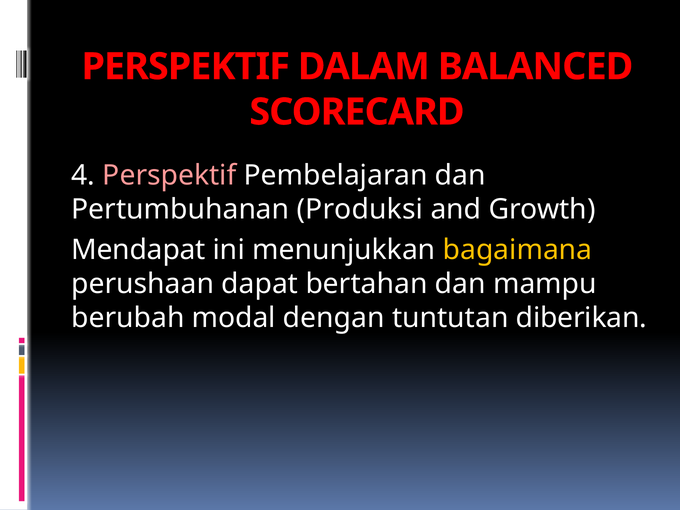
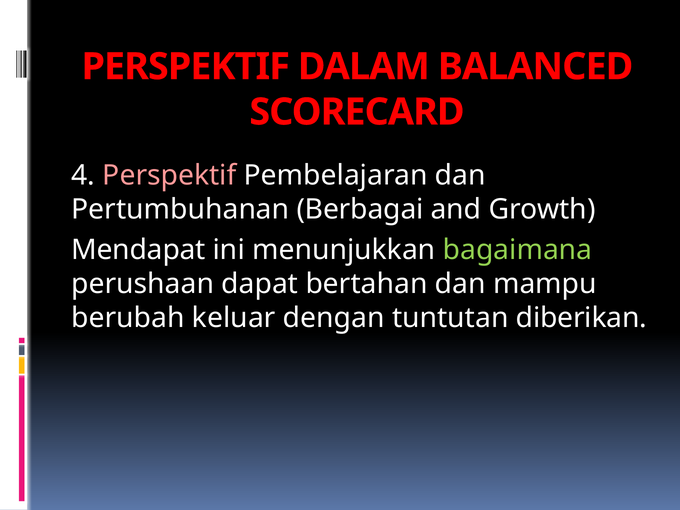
Produksi: Produksi -> Berbagai (360, 209)
bagaimana colour: yellow -> light green (518, 250)
modal: modal -> keluar (234, 318)
